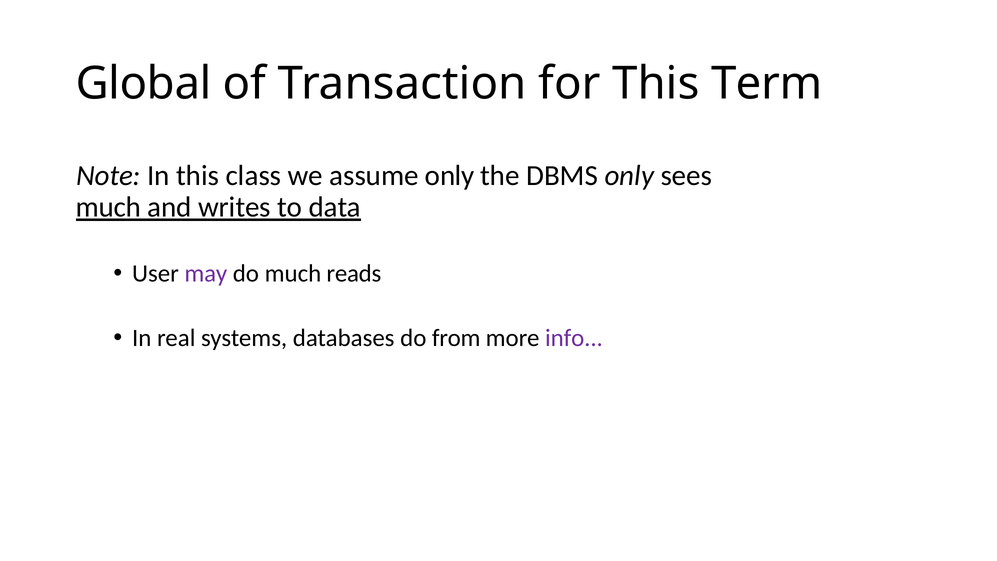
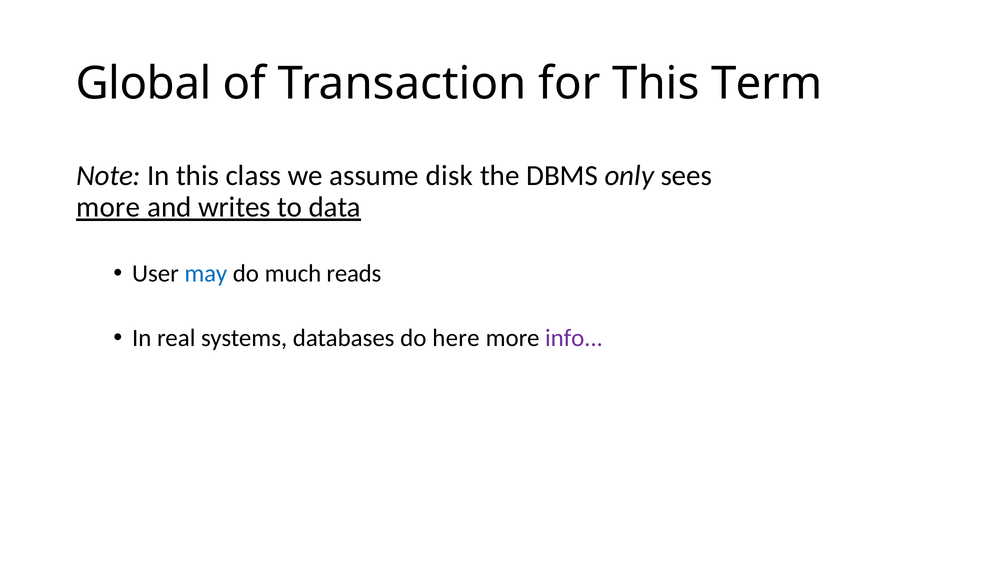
assume only: only -> disk (449, 176)
much: much -> more (108, 207)
may colour: purple -> blue (206, 274)
from: from -> here (456, 338)
